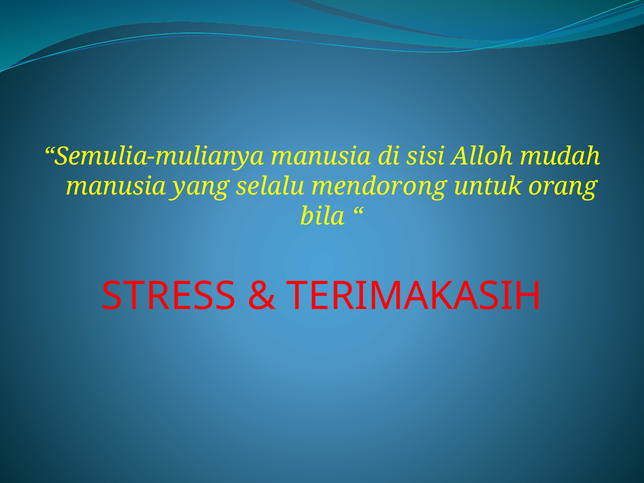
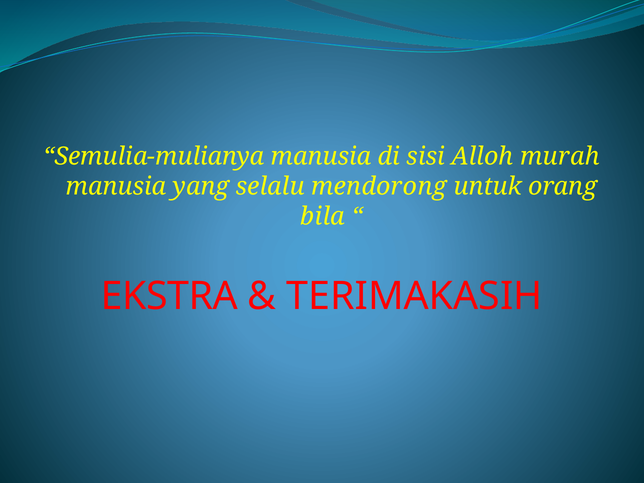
mudah: mudah -> murah (560, 156)
STRESS: STRESS -> EKSTRA (169, 296)
